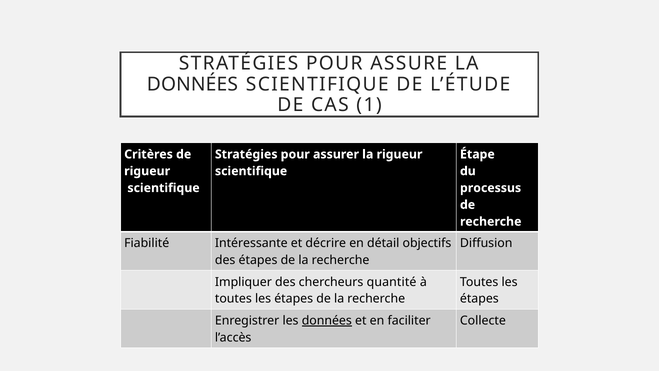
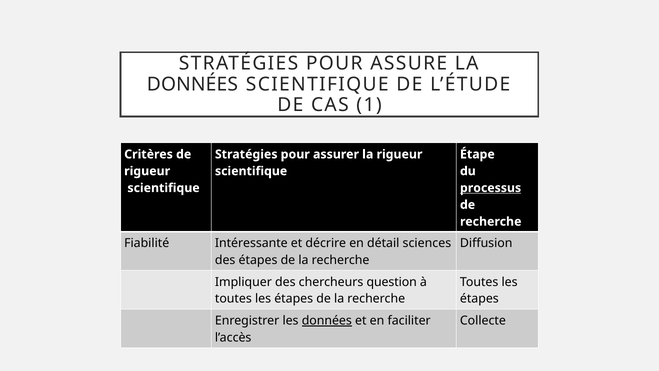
processus underline: none -> present (491, 188)
objectifs: objectifs -> sciences (427, 243)
quantité: quantité -> question (392, 282)
